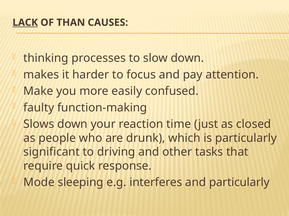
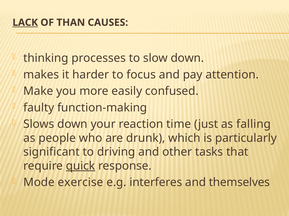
closed: closed -> falling (254, 125)
quick underline: none -> present (81, 166)
sleeping: sleeping -> exercise (81, 183)
and particularly: particularly -> themselves (239, 183)
